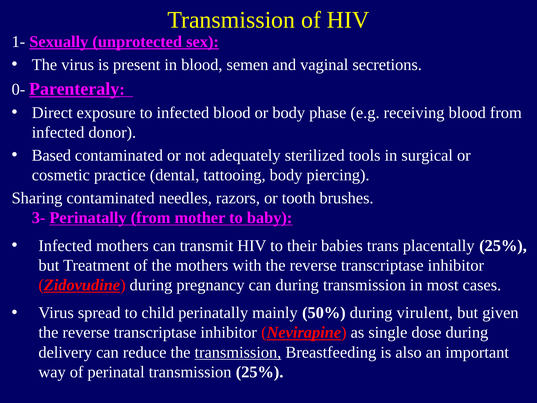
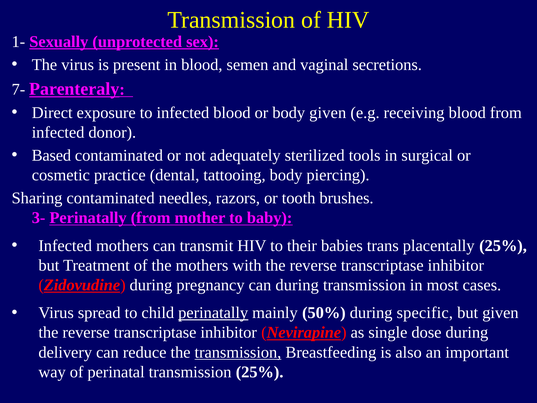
0-: 0- -> 7- (18, 89)
body phase: phase -> given (328, 113)
perinatally underline: none -> present (213, 313)
virulent: virulent -> specific (425, 313)
